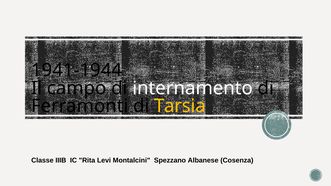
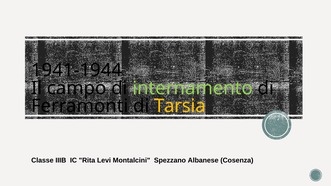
internamento colour: white -> light green (193, 88)
